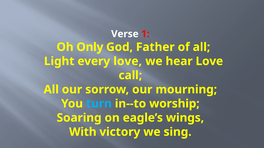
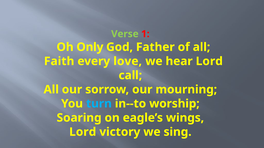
Verse colour: white -> light green (125, 34)
Light: Light -> Faith (59, 61)
hear Love: Love -> Lord (209, 61)
With: With -> Lord (83, 132)
